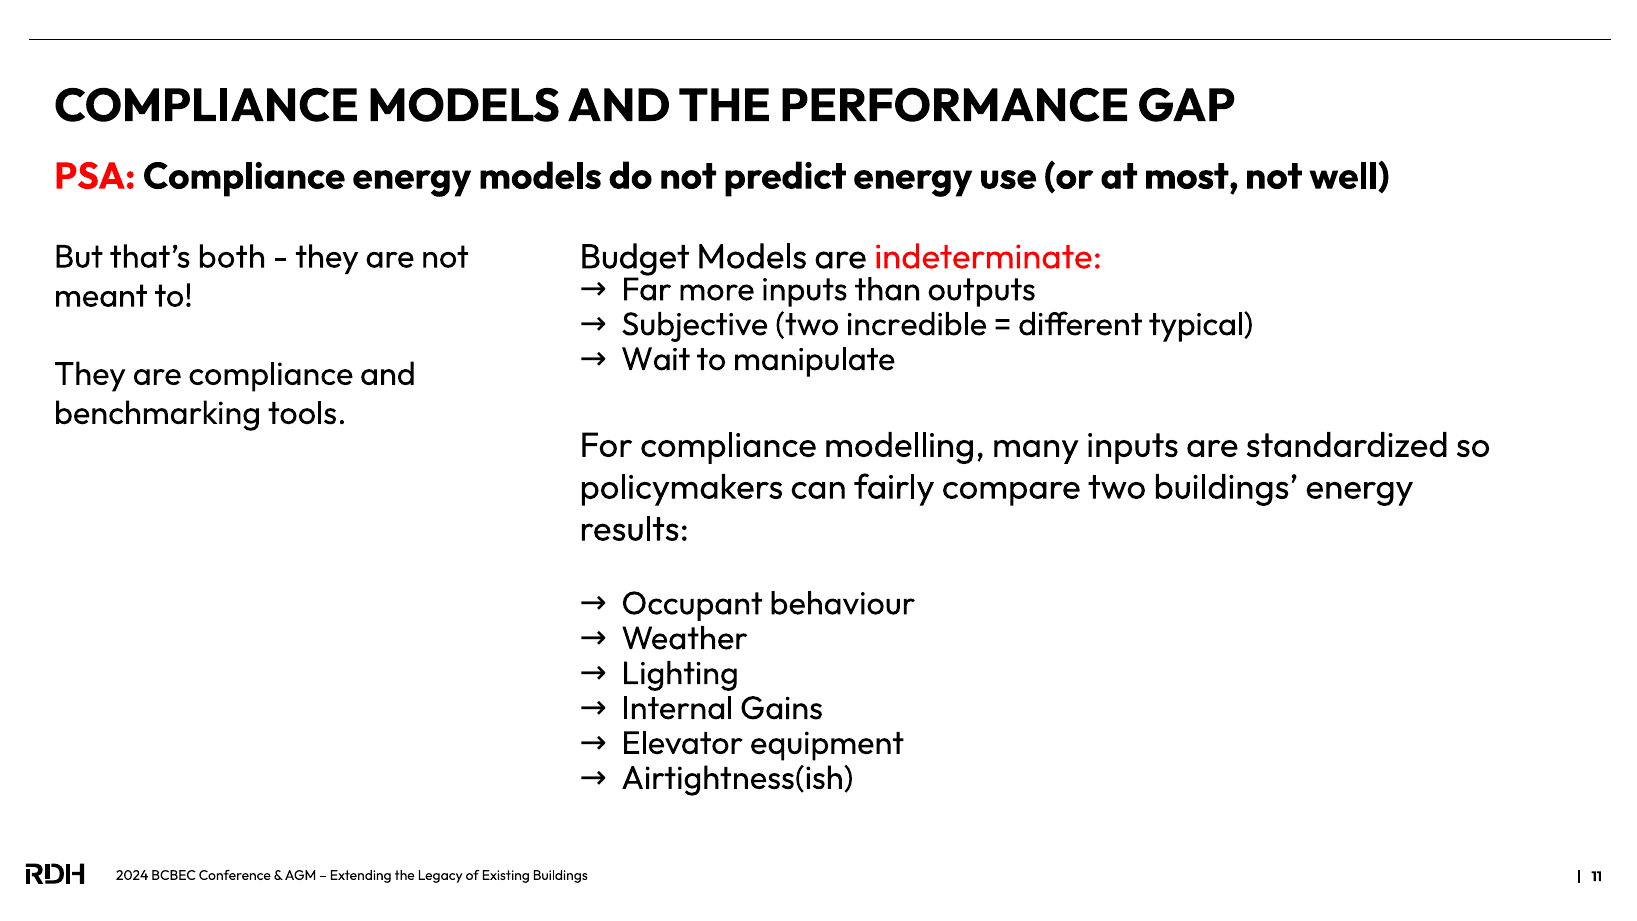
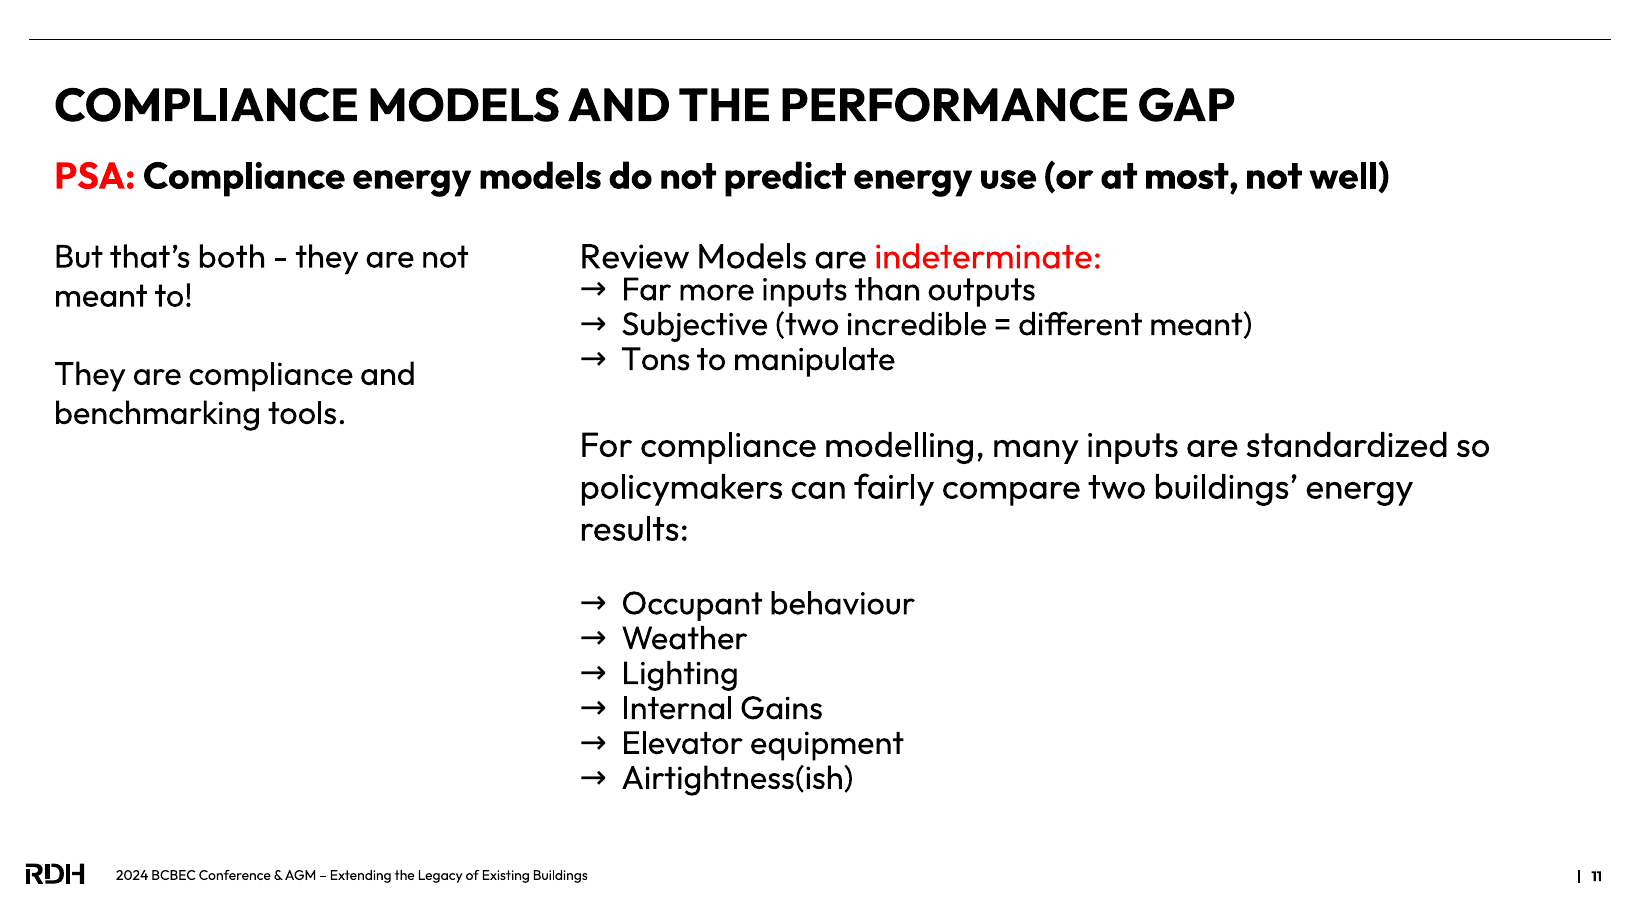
Budget: Budget -> Review (635, 257)
different typical: typical -> meant (1201, 324)
Wait: Wait -> Tons (656, 359)
